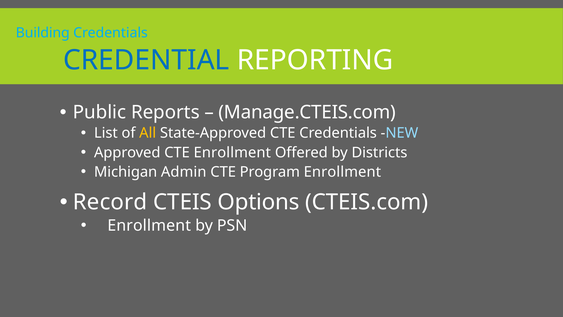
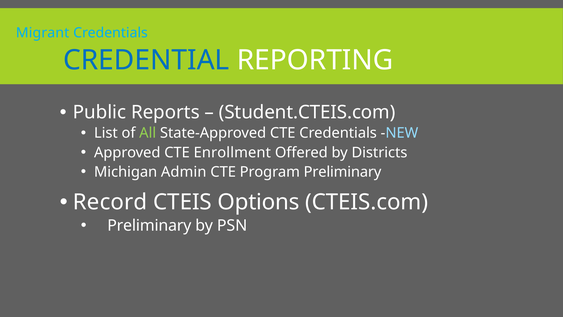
Building: Building -> Migrant (43, 33)
Manage.CTEIS.com: Manage.CTEIS.com -> Student.CTEIS.com (307, 112)
All colour: yellow -> light green (148, 133)
Program Enrollment: Enrollment -> Preliminary (343, 172)
Enrollment: Enrollment -> Preliminary (149, 225)
